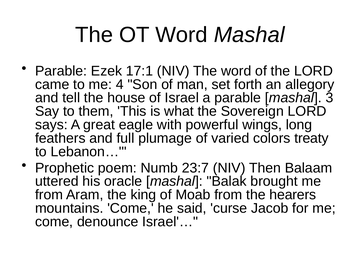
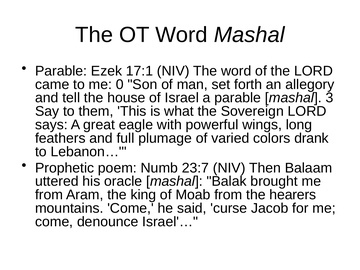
4: 4 -> 0 (120, 84)
treaty: treaty -> drank (311, 138)
